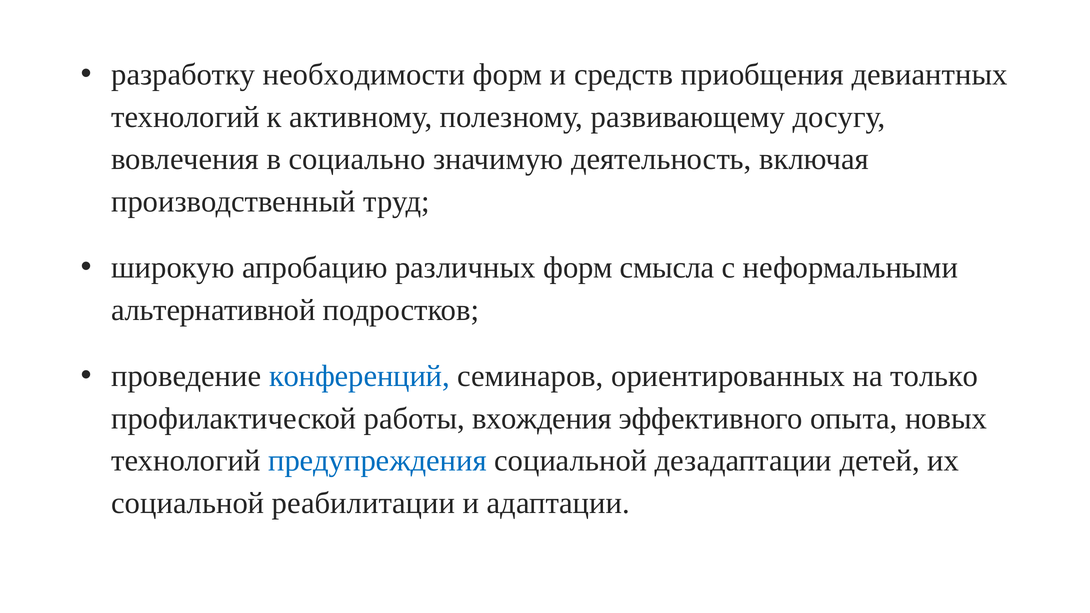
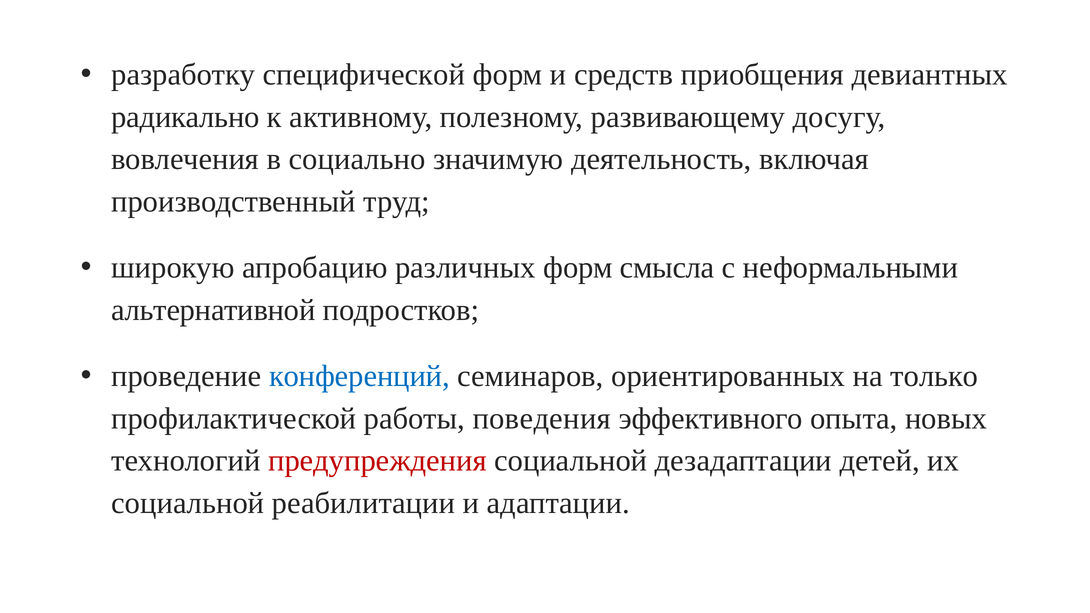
необходимости: необходимости -> специфической (364, 75)
технологий: технологий -> радикально (185, 117)
вхождения: вхождения -> поведения (542, 419)
предупреждения colour: blue -> red (377, 461)
